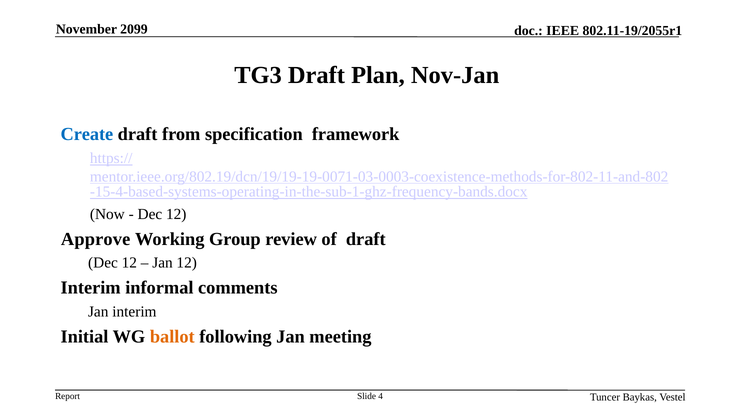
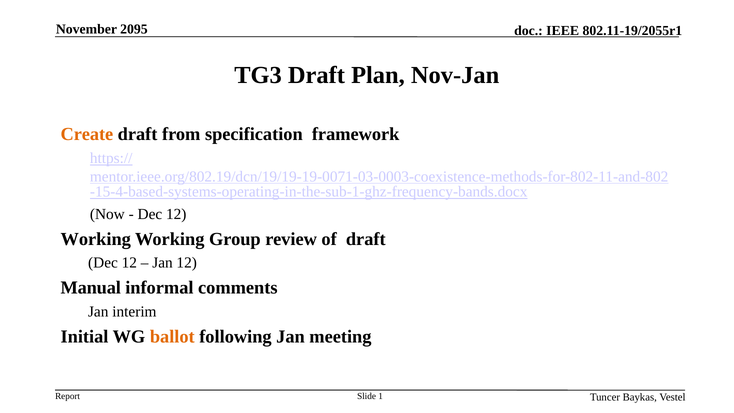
2099: 2099 -> 2095 (134, 29)
Create colour: blue -> orange (87, 134)
Approve: Approve -> Working (96, 239)
Interim: Interim -> Manual (91, 288)
4: 4 -> 1 (381, 396)
